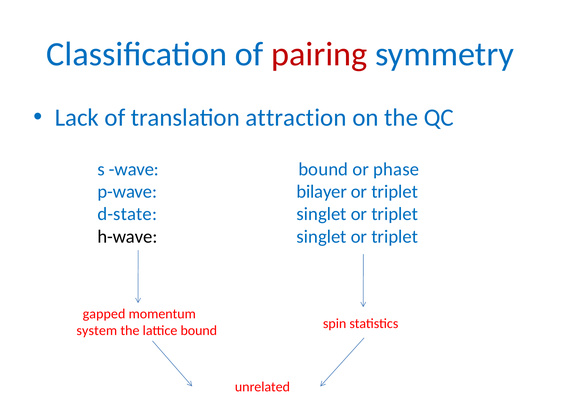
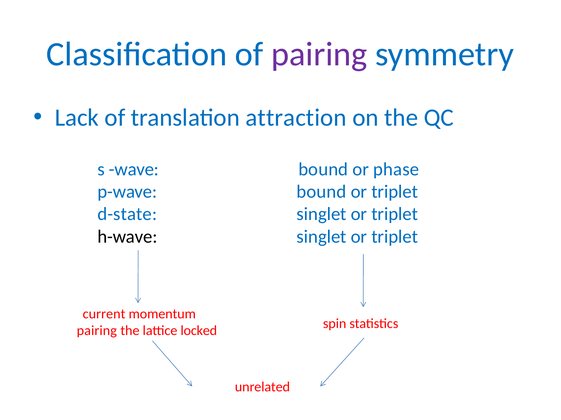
pairing colour: red -> purple (319, 54)
p-wave bilayer: bilayer -> bound (322, 192)
gapped: gapped -> current (104, 314)
system: system -> pairing (97, 331)
lattice bound: bound -> locked (199, 331)
